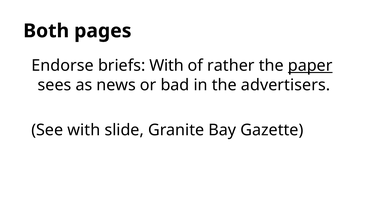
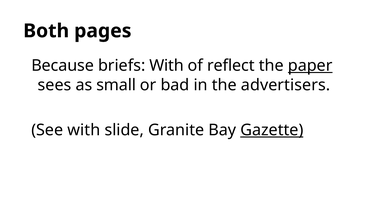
Endorse: Endorse -> Because (63, 65)
rather: rather -> reflect (231, 65)
news: news -> small (116, 85)
Gazette underline: none -> present (272, 130)
